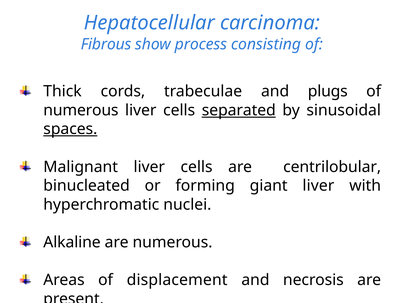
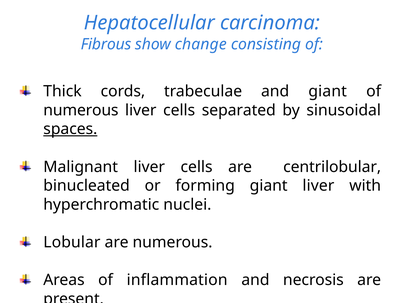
process: process -> change (201, 44)
and plugs: plugs -> giant (328, 91)
separated underline: present -> none (239, 110)
Alkaline: Alkaline -> Lobular (72, 242)
displacement: displacement -> inflammation (177, 280)
